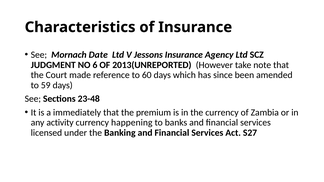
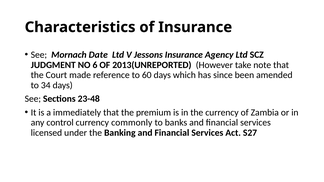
59: 59 -> 34 (46, 85)
activity: activity -> control (60, 123)
happening: happening -> commonly (132, 123)
